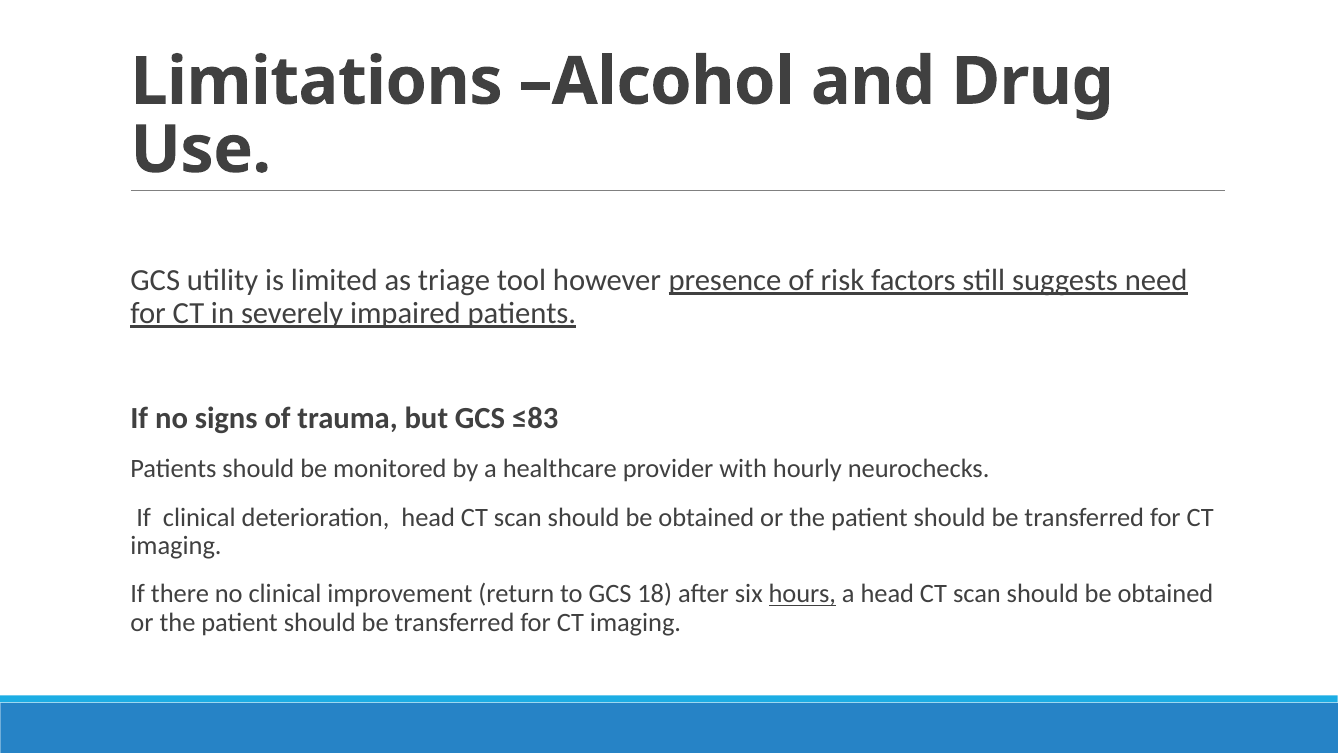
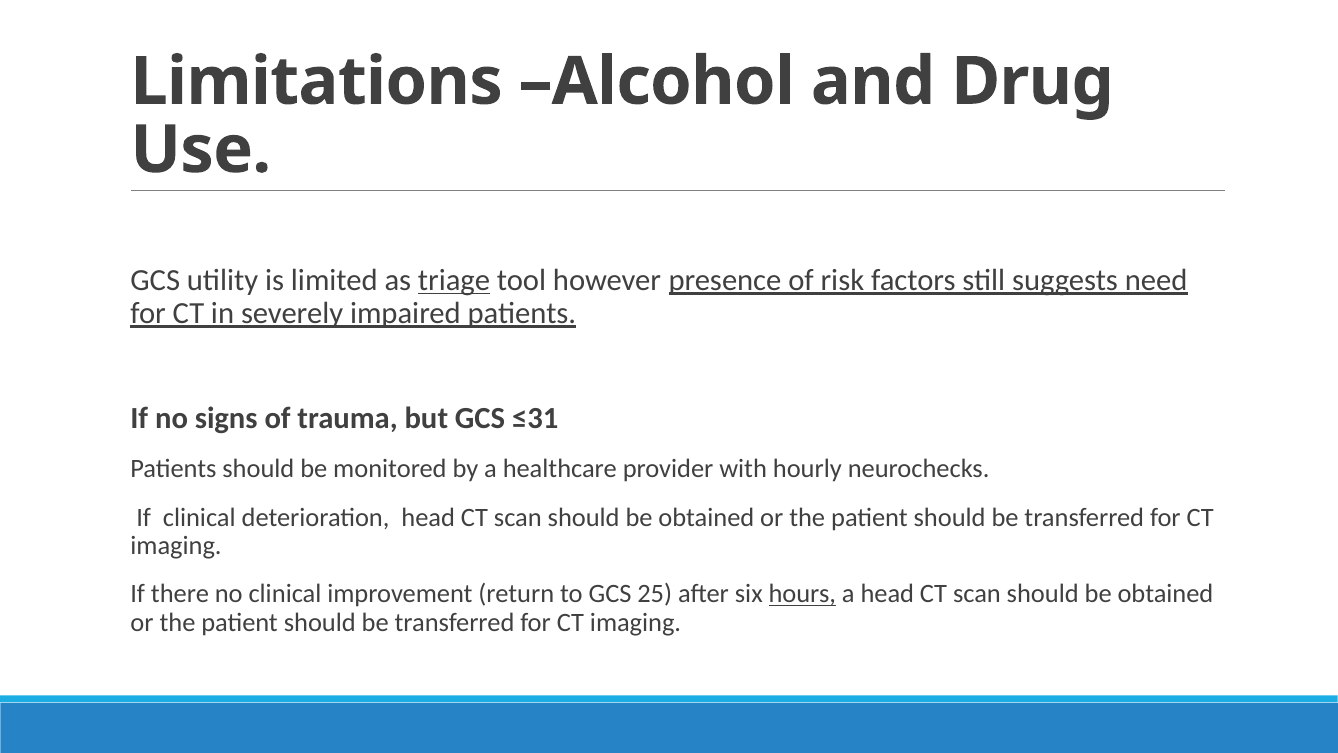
triage underline: none -> present (454, 280)
≤83: ≤83 -> ≤31 (535, 419)
18: 18 -> 25 (655, 594)
